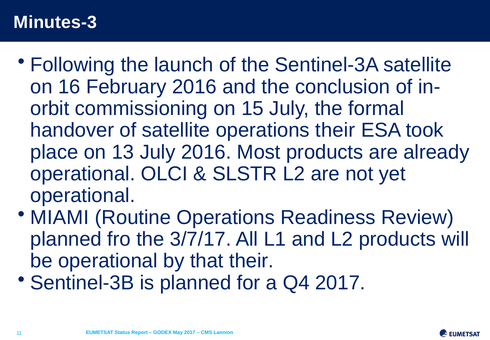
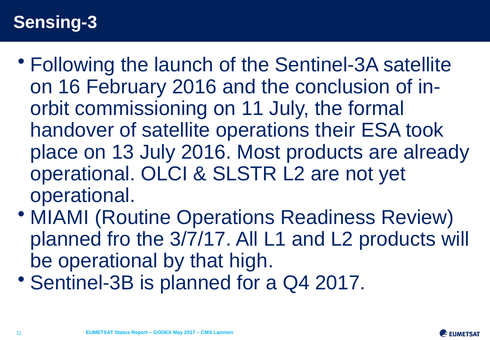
Minutes-3: Minutes-3 -> Sensing-3 (55, 22)
on 15: 15 -> 11 (253, 108)
that their: their -> high (251, 260)
